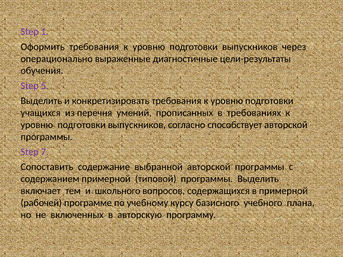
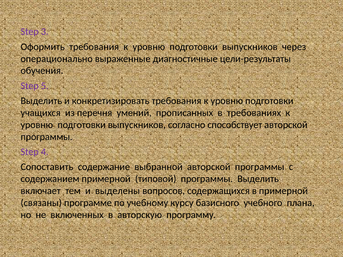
1: 1 -> 3 (45, 32)
7: 7 -> 4 (45, 152)
школьного: школьного -> выделены (118, 191)
рабочей: рабочей -> связаны (41, 203)
